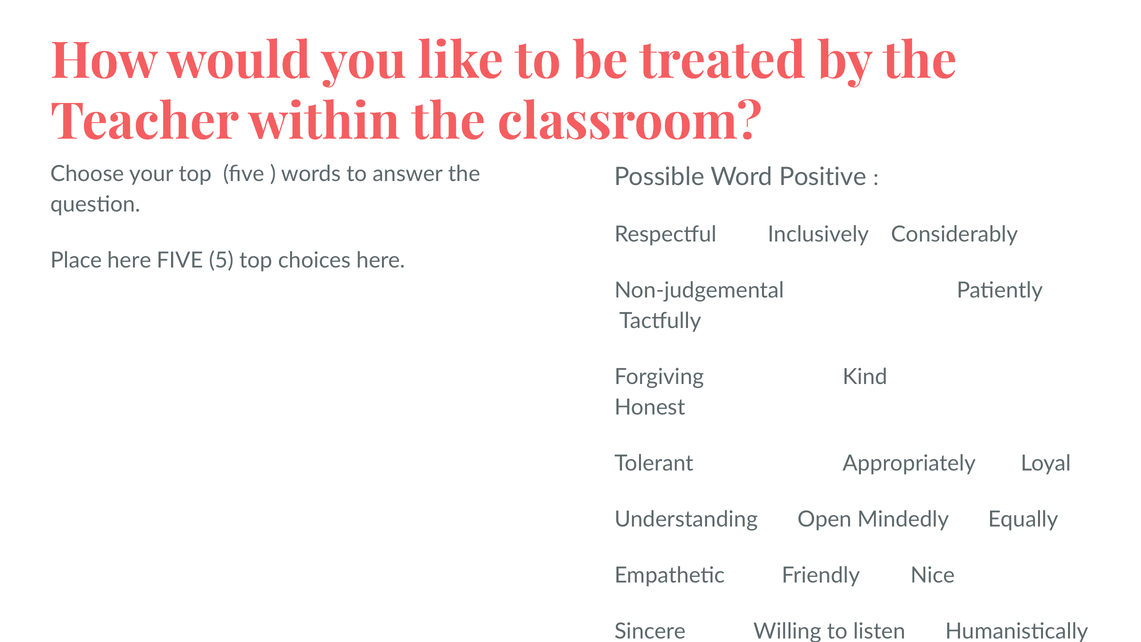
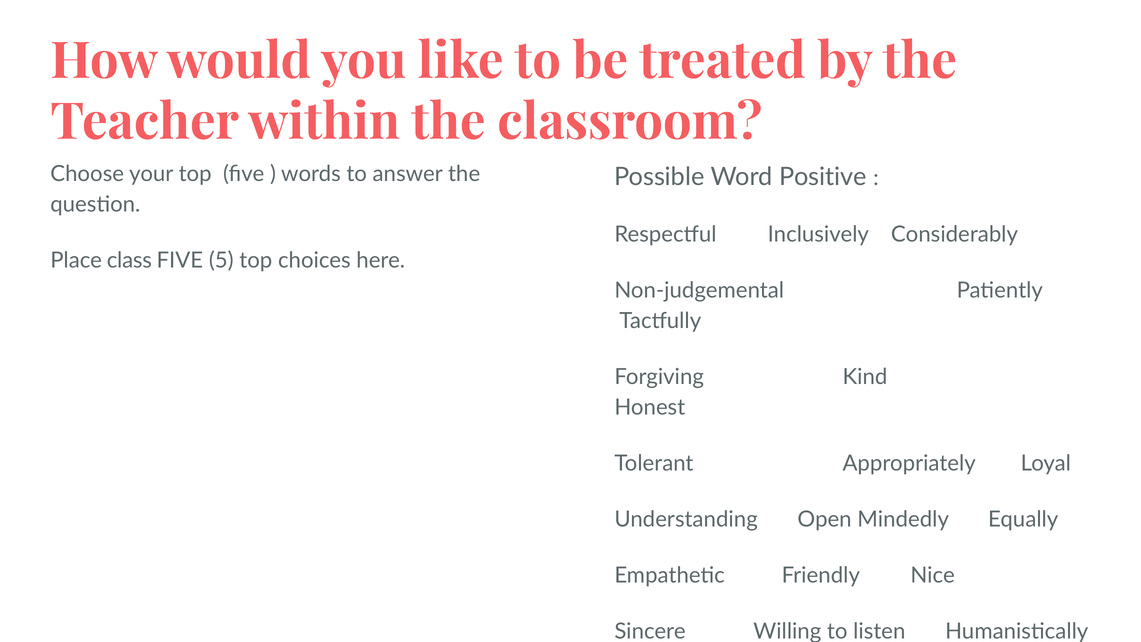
Place here: here -> class (129, 261)
